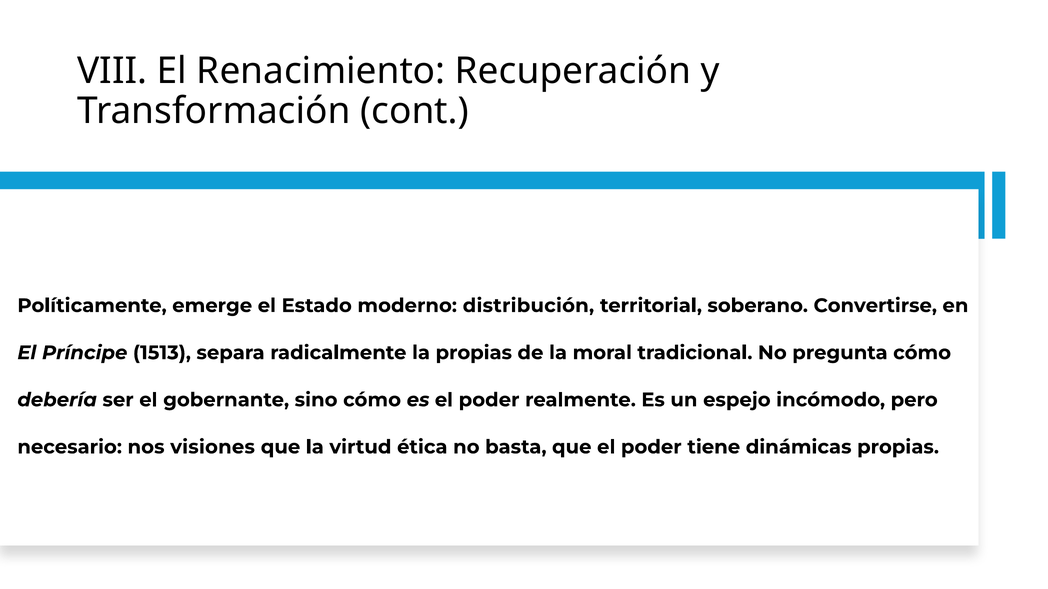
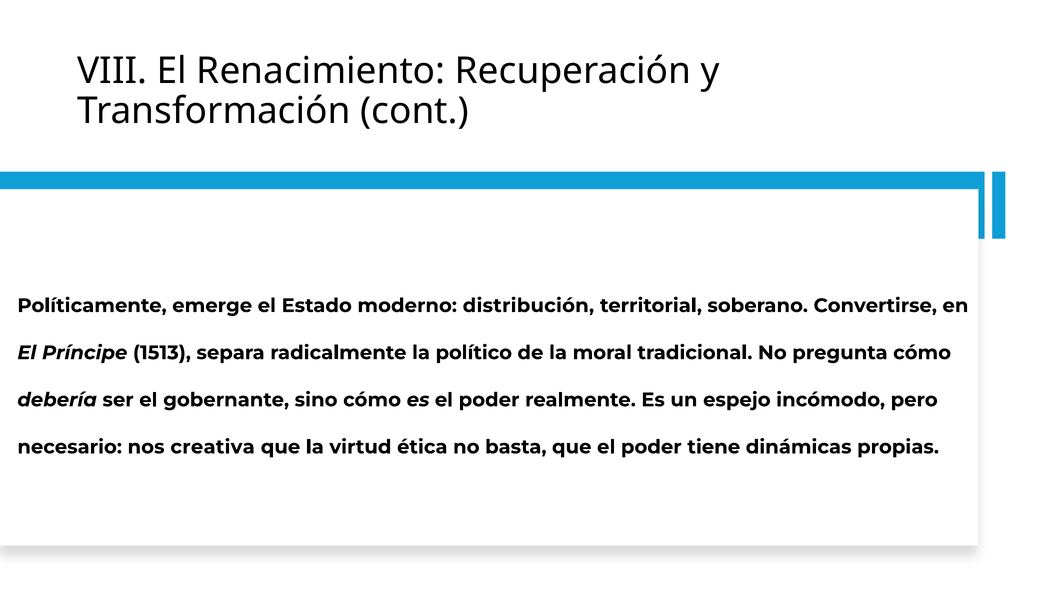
la propias: propias -> político (474, 353)
visiones: visiones -> creativa (213, 447)
